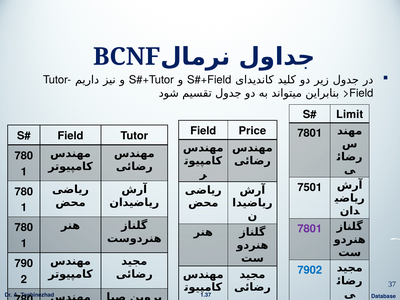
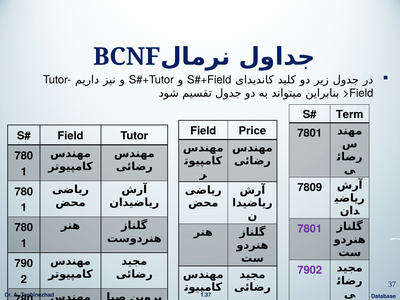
Limit: Limit -> Term (350, 115)
7501: 7501 -> 7809 (310, 187)
7902 colour: blue -> purple (310, 270)
